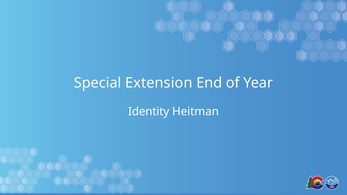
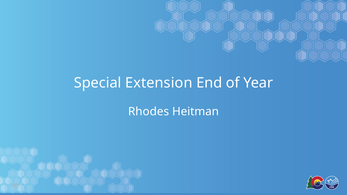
Identity: Identity -> Rhodes (149, 112)
